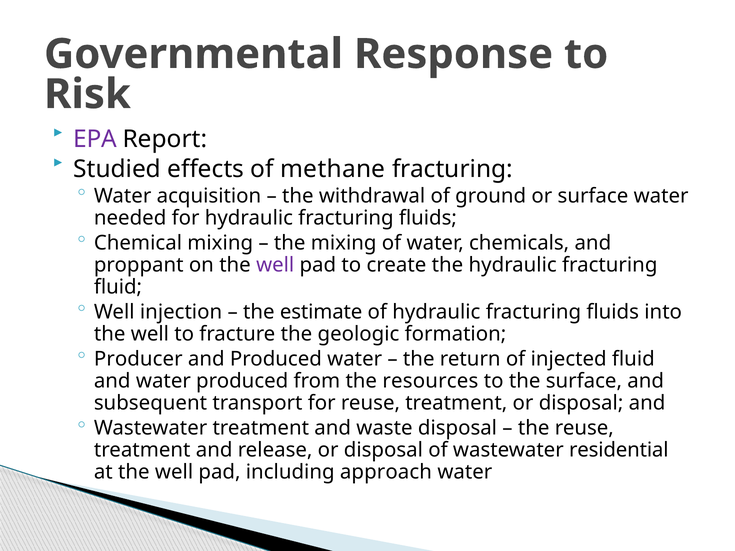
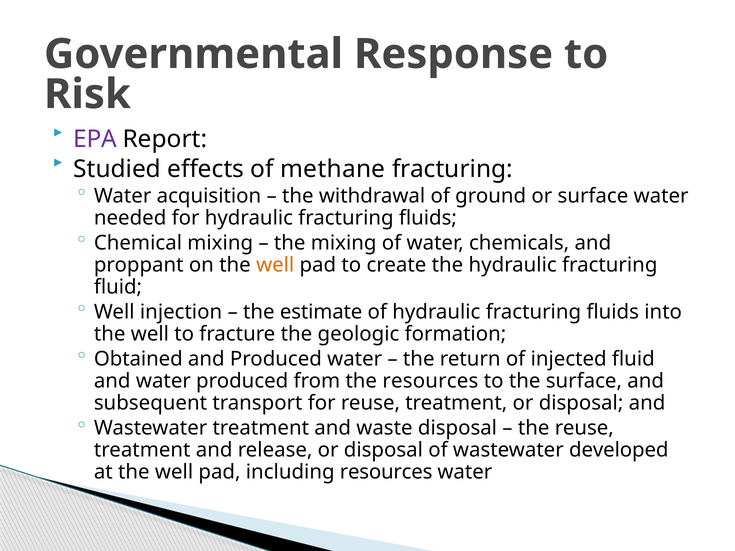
well colour: purple -> orange (275, 265)
Producer: Producer -> Obtained (138, 359)
residential: residential -> developed (619, 450)
including approach: approach -> resources (386, 472)
